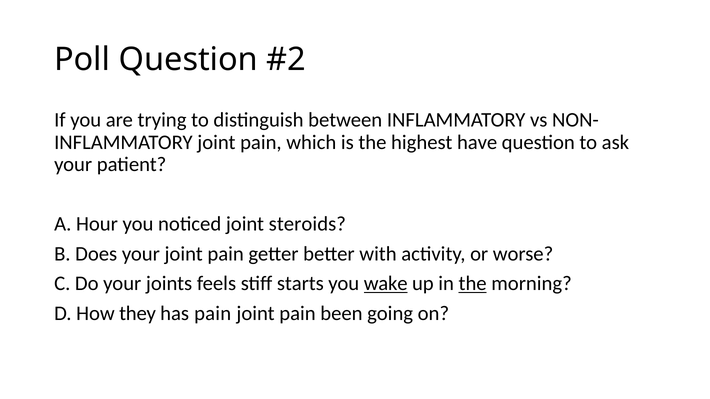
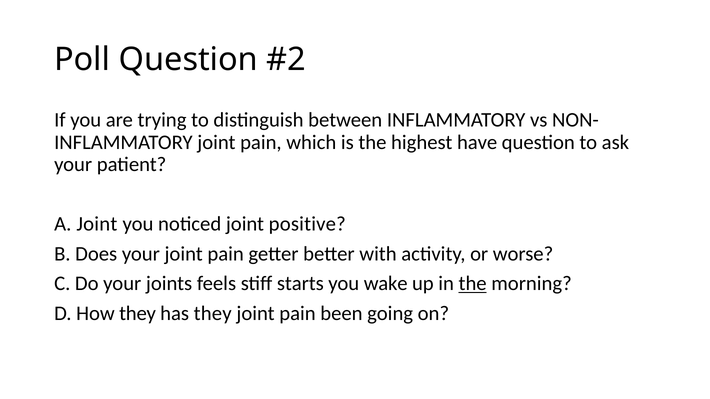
A Hour: Hour -> Joint (97, 224)
steroids: steroids -> positive (307, 224)
wake underline: present -> none (386, 284)
has pain: pain -> they (213, 314)
